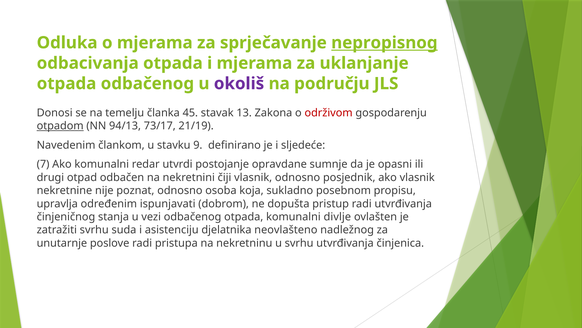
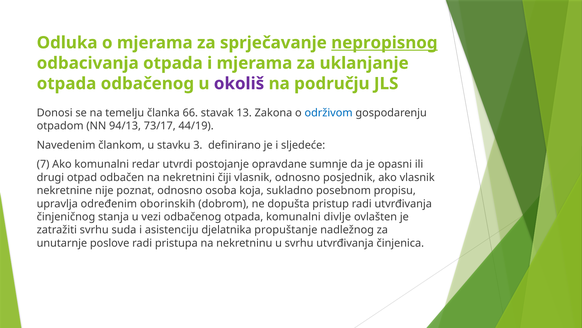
45: 45 -> 66 (190, 113)
održivom colour: red -> blue (329, 113)
otpadom underline: present -> none (60, 126)
21/19: 21/19 -> 44/19 (196, 126)
9: 9 -> 3 (198, 145)
ispunjavati: ispunjavati -> oborinskih (168, 203)
neovlašteno: neovlašteno -> propuštanje (286, 230)
